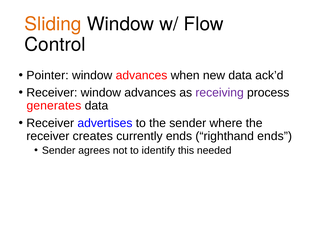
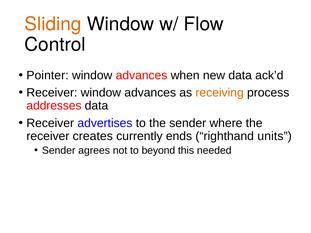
receiving colour: purple -> orange (220, 93)
generates: generates -> addresses (54, 106)
righthand ends: ends -> units (275, 136)
identify: identify -> beyond (158, 151)
